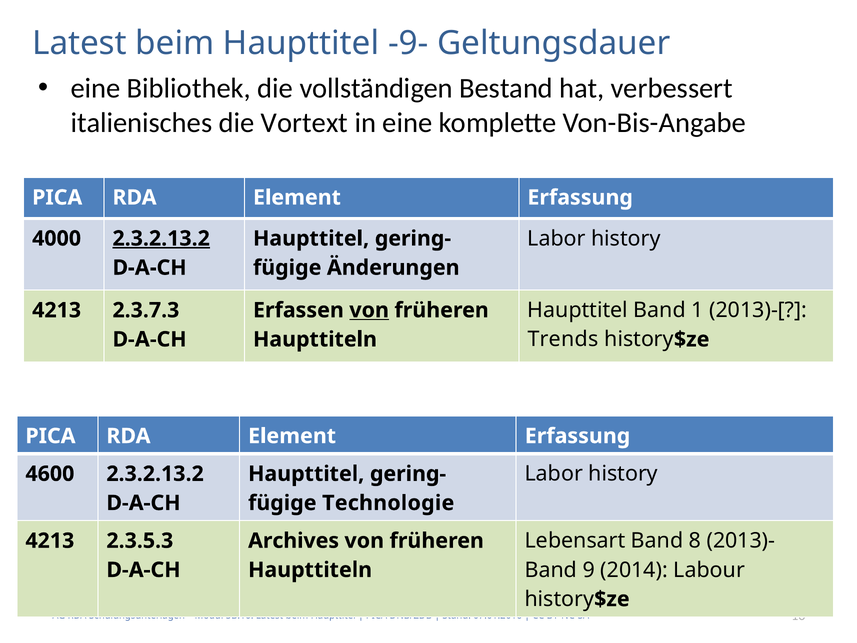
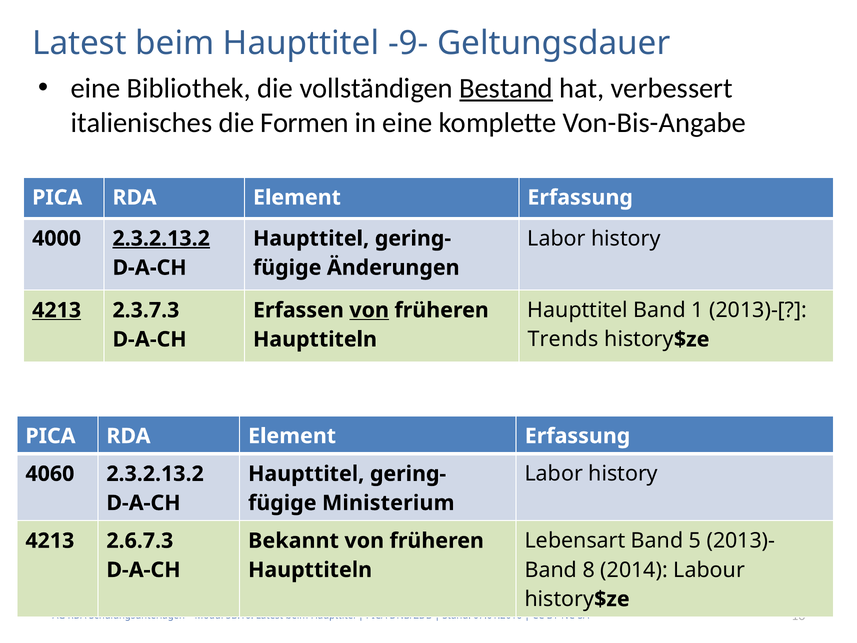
Bestand underline: none -> present (506, 88)
Vortext: Vortext -> Formen (305, 123)
4213 underline: none -> present (57, 310)
4600: 4600 -> 4060 (50, 474)
Technologie: Technologie -> Ministerium (388, 503)
8: 8 -> 5 (695, 541)
2.3.5.3: 2.3.5.3 -> 2.6.7.3 (140, 541)
Archives: Archives -> Bekannt (293, 541)
9: 9 -> 8 (589, 570)
